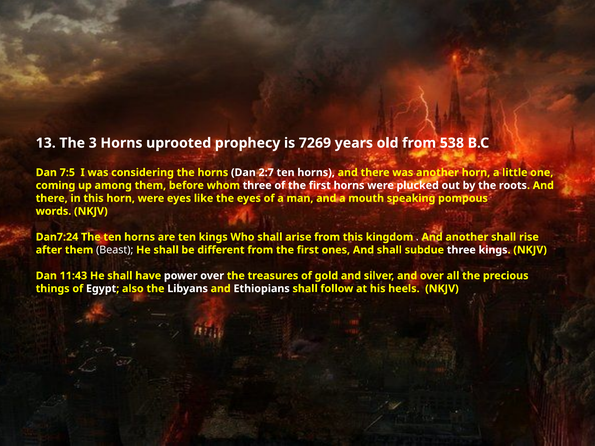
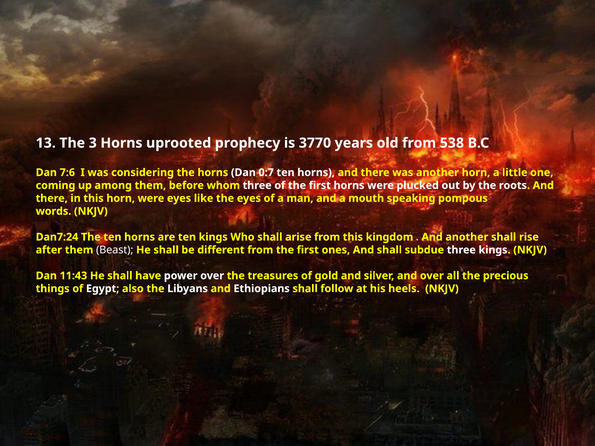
7269: 7269 -> 3770 (315, 143)
7:5: 7:5 -> 7:6 (67, 173)
2:7: 2:7 -> 0:7 (266, 173)
